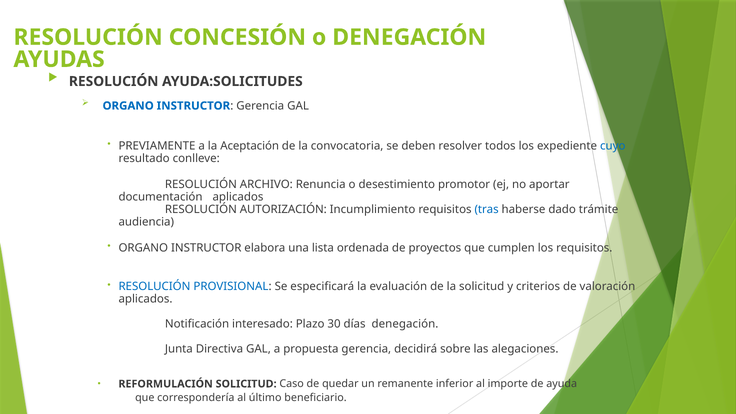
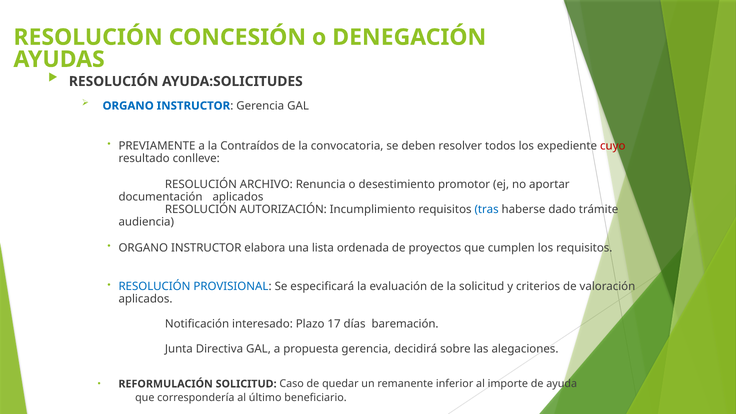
Aceptación: Aceptación -> Contraídos (250, 146)
cuyo colour: blue -> red (613, 146)
30: 30 -> 17 (334, 324)
días denegación: denegación -> baremación (405, 324)
